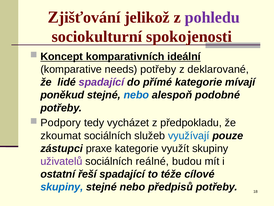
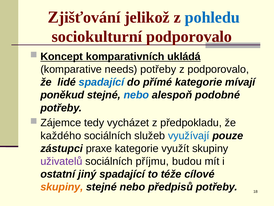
pohledu colour: purple -> blue (212, 17)
sociokulturní spokojenosti: spokojenosti -> podporovalo (189, 37)
ideální: ideální -> ukládá (184, 56)
z deklarované: deklarované -> podporovalo (218, 69)
spadající colour: purple -> blue (102, 82)
Podpory: Podpory -> Zájemce (61, 123)
zkoumat: zkoumat -> každého (61, 135)
reálné: reálné -> příjmu (152, 161)
řeší: řeší -> jiný (87, 174)
skupiny colour: blue -> orange (62, 187)
